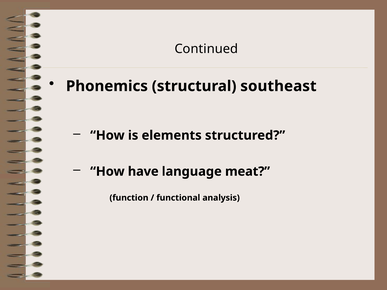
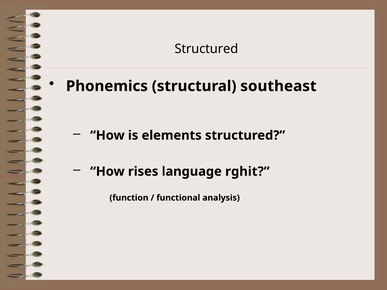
Continued: Continued -> Structured (206, 49)
have: have -> rises (143, 172)
meat: meat -> rghit (247, 172)
